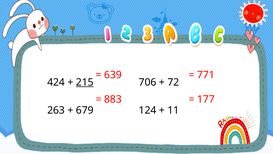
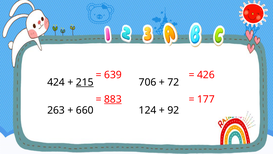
771: 771 -> 426 (206, 75)
883 underline: none -> present (113, 99)
679: 679 -> 660 (85, 110)
11: 11 -> 92 (173, 110)
